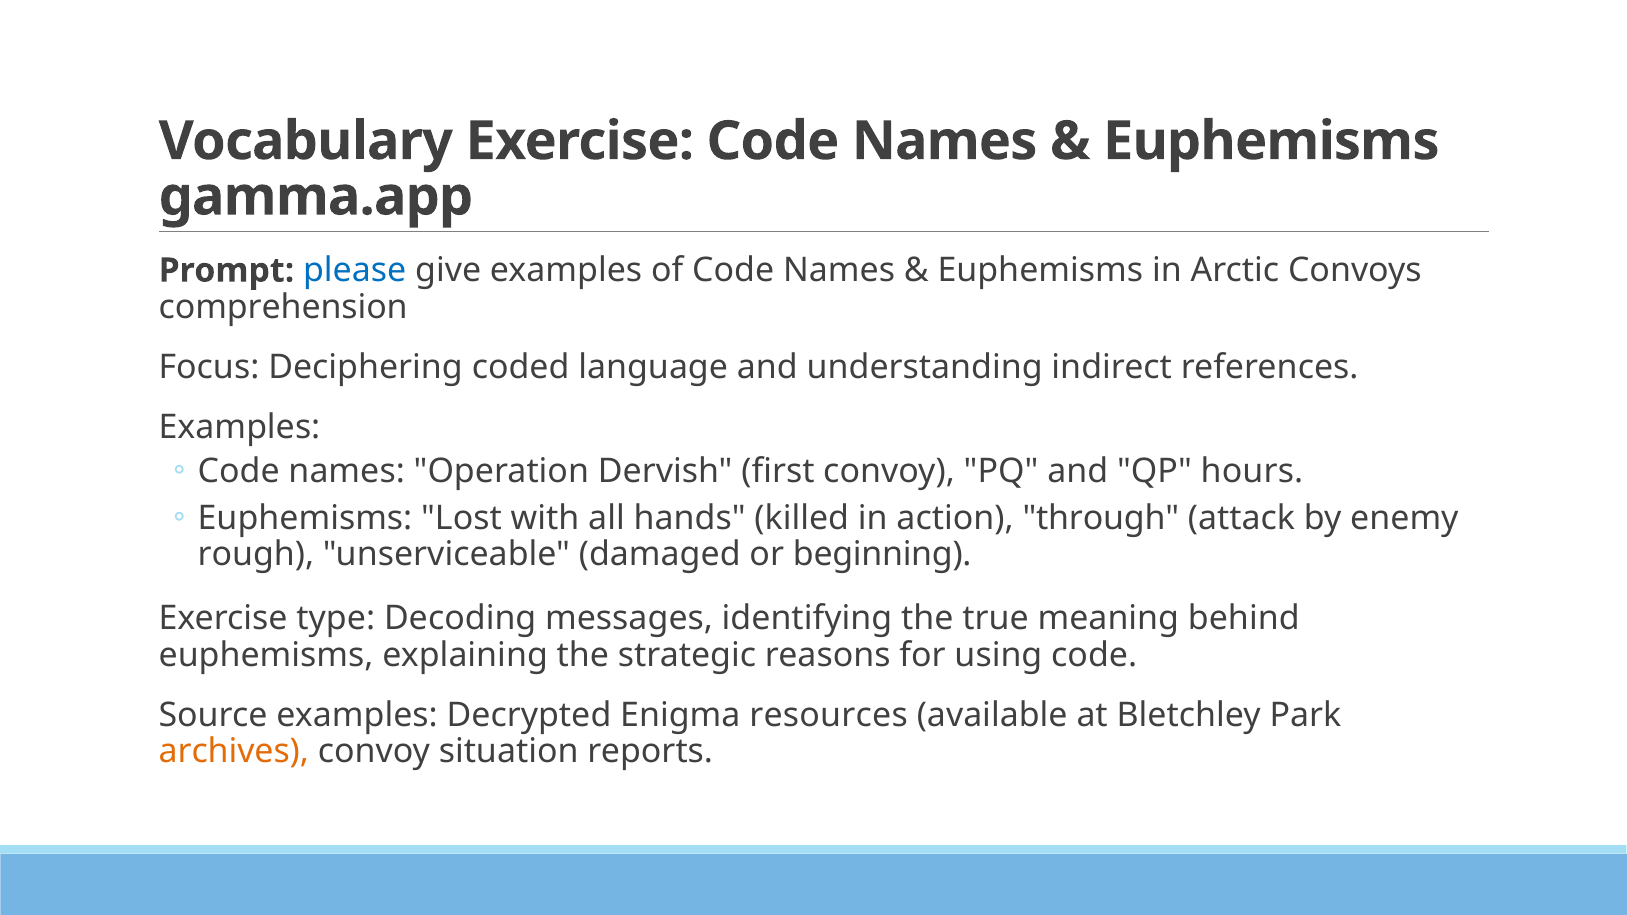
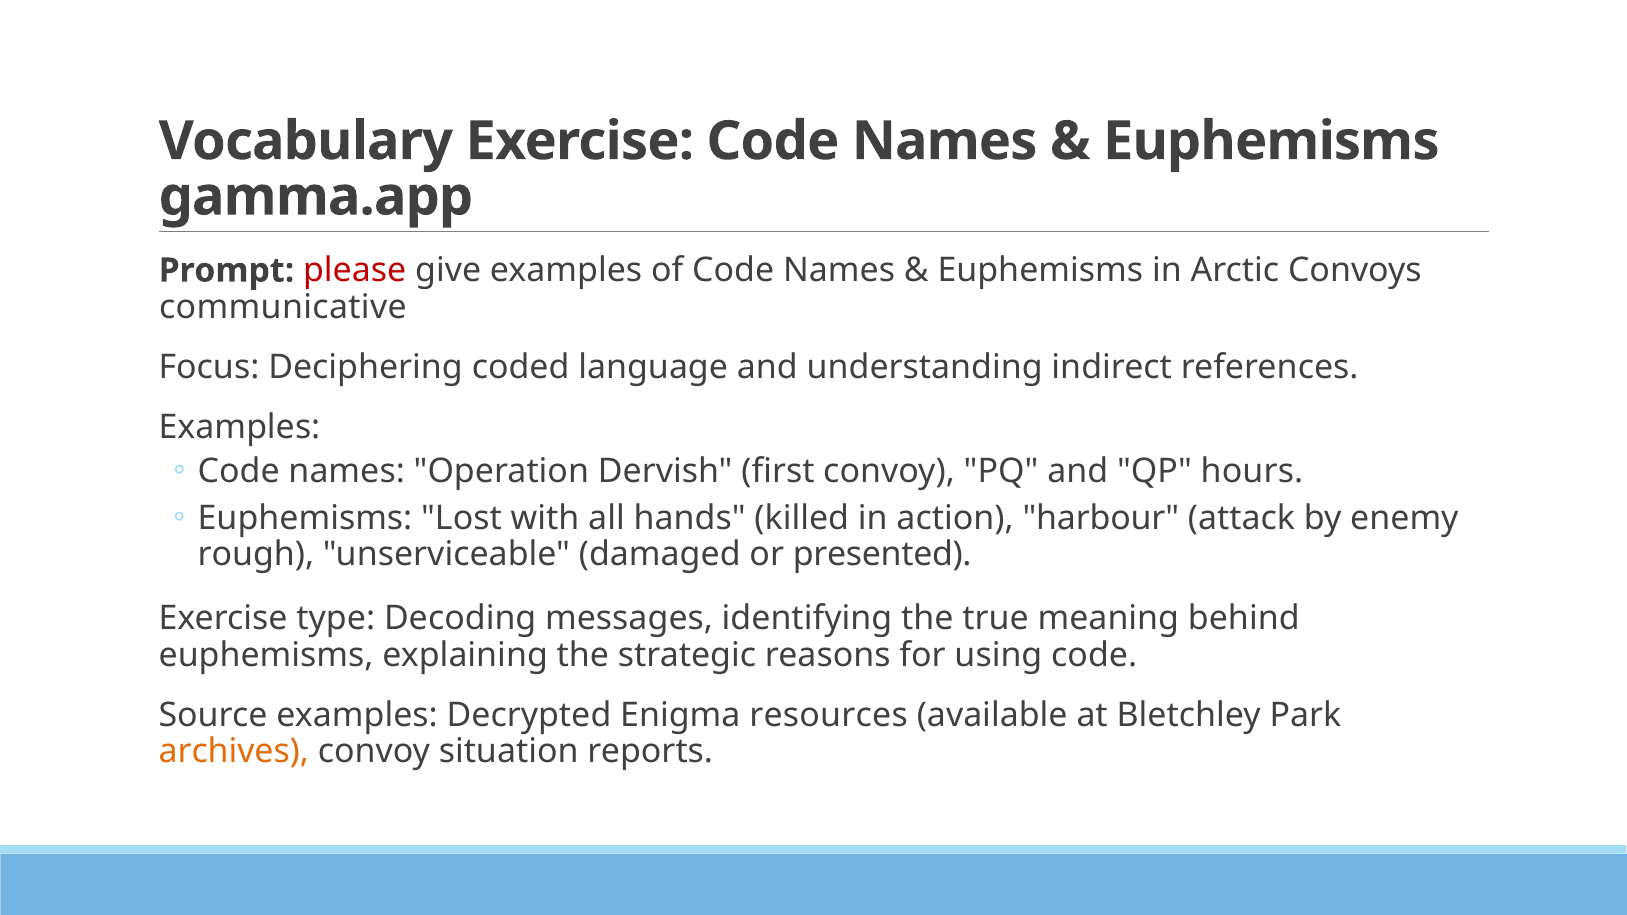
please colour: blue -> red (355, 271)
comprehension: comprehension -> communicative (283, 307)
through: through -> harbour (1101, 518)
beginning: beginning -> presented (882, 555)
